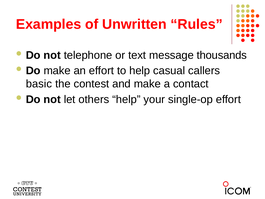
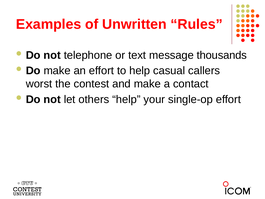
basic: basic -> worst (39, 84)
